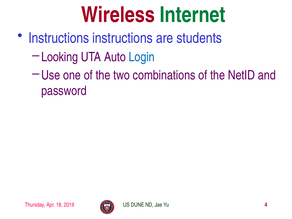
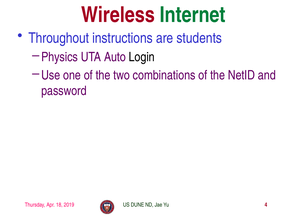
Instructions: Instructions -> Throughout (59, 38)
Looking: Looking -> Physics (60, 57)
Login colour: blue -> black (142, 57)
